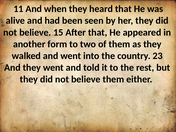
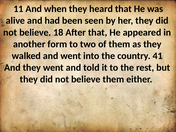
15: 15 -> 18 (58, 32)
23: 23 -> 41 (158, 56)
